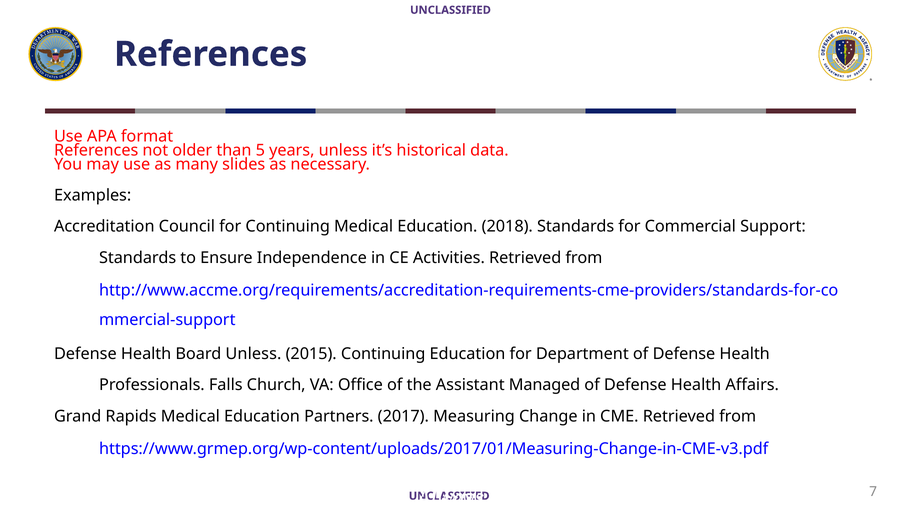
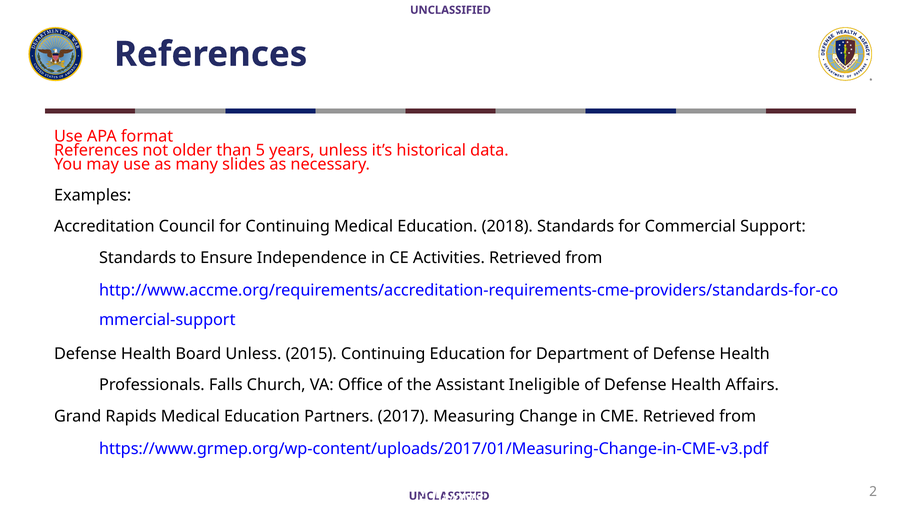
Managed: Managed -> Ineligible (544, 385)
7: 7 -> 2 (873, 492)
